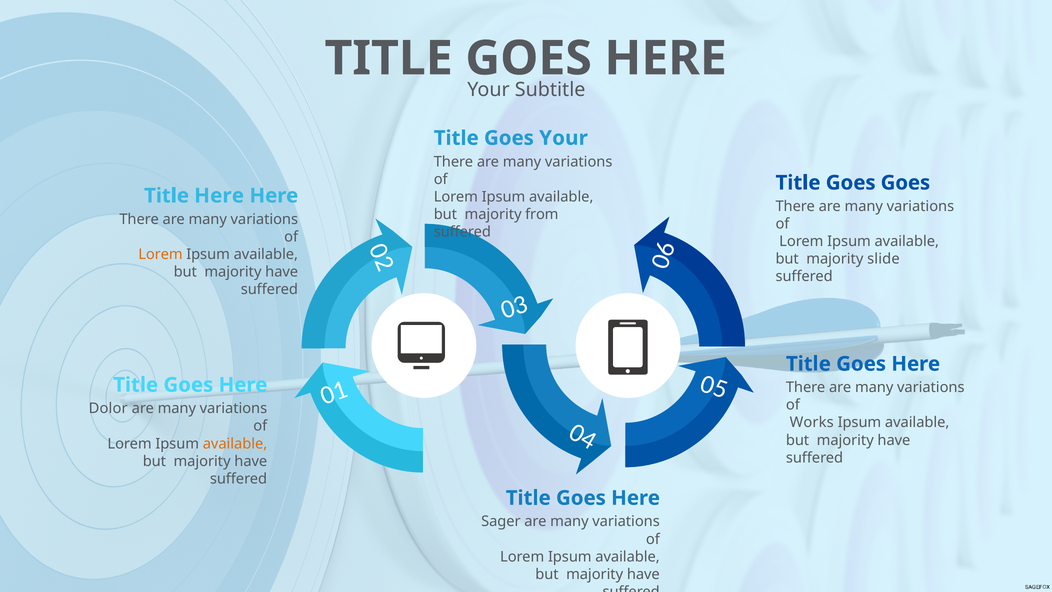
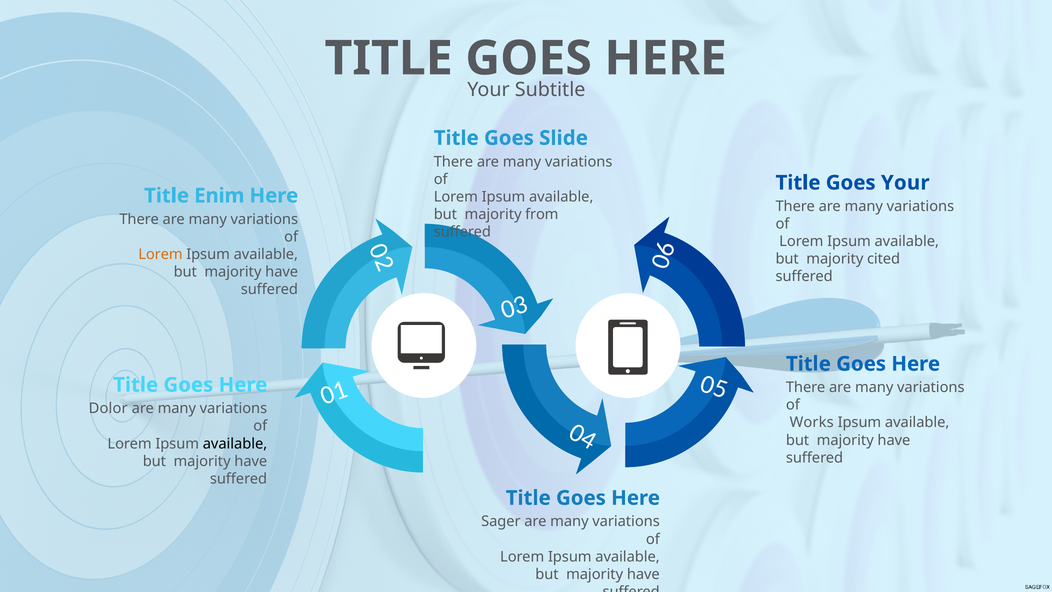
Goes Your: Your -> Slide (564, 138)
Goes Goes: Goes -> Your (905, 183)
Title Here: Here -> Enim (219, 196)
slide: slide -> cited (884, 259)
available colour: orange -> black (235, 443)
